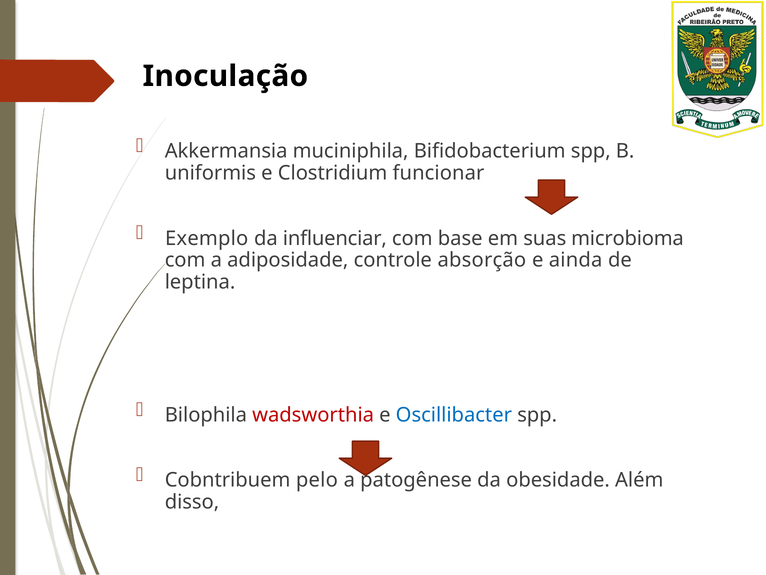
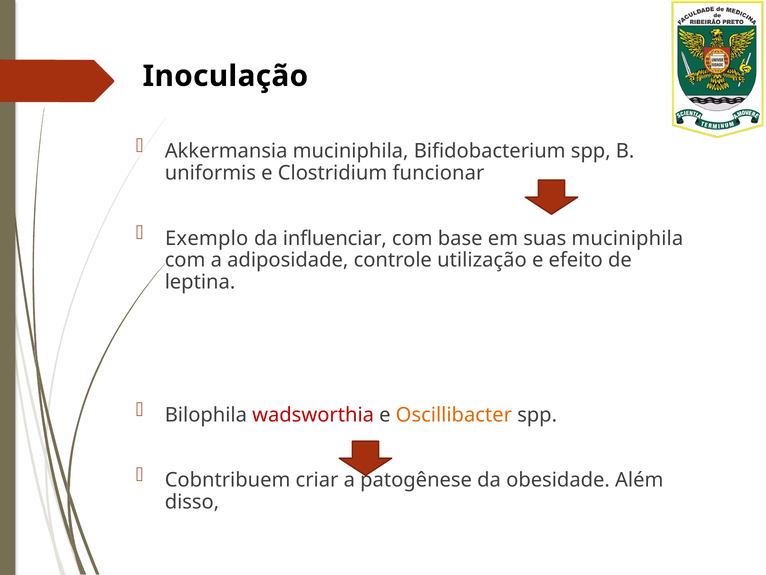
suas microbioma: microbioma -> muciniphila (627, 238)
absorção: absorção -> utilização (482, 260)
ainda: ainda -> efeito (576, 260)
Oscillibacter colour: blue -> orange (454, 415)
pelo: pelo -> criar (317, 480)
